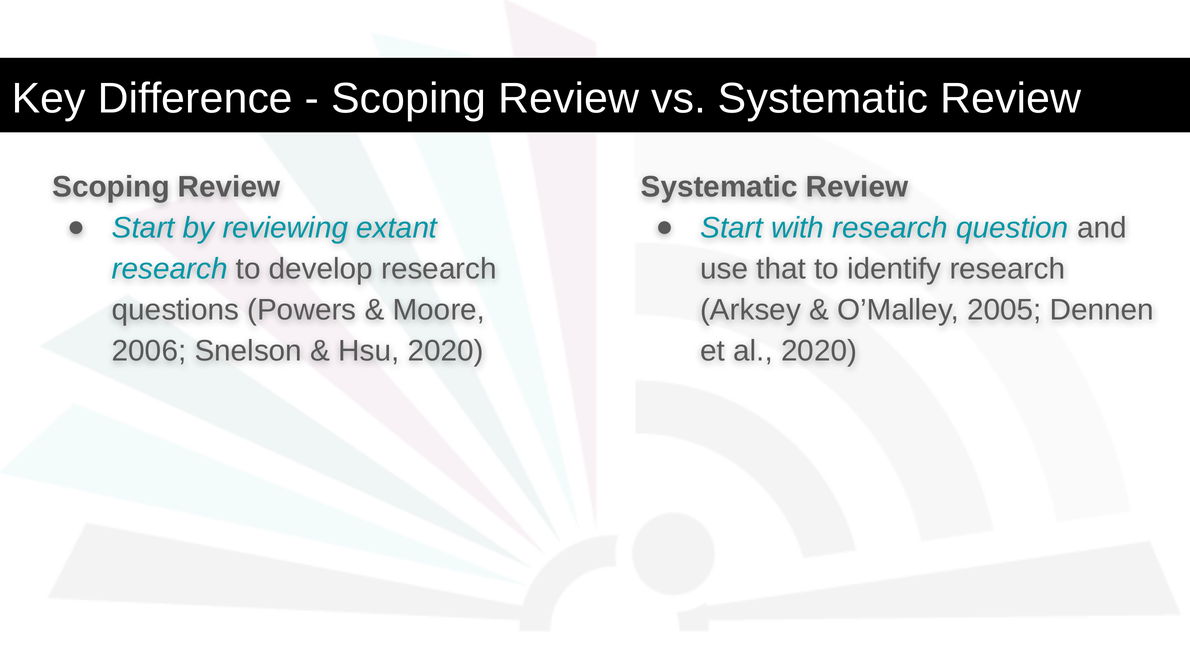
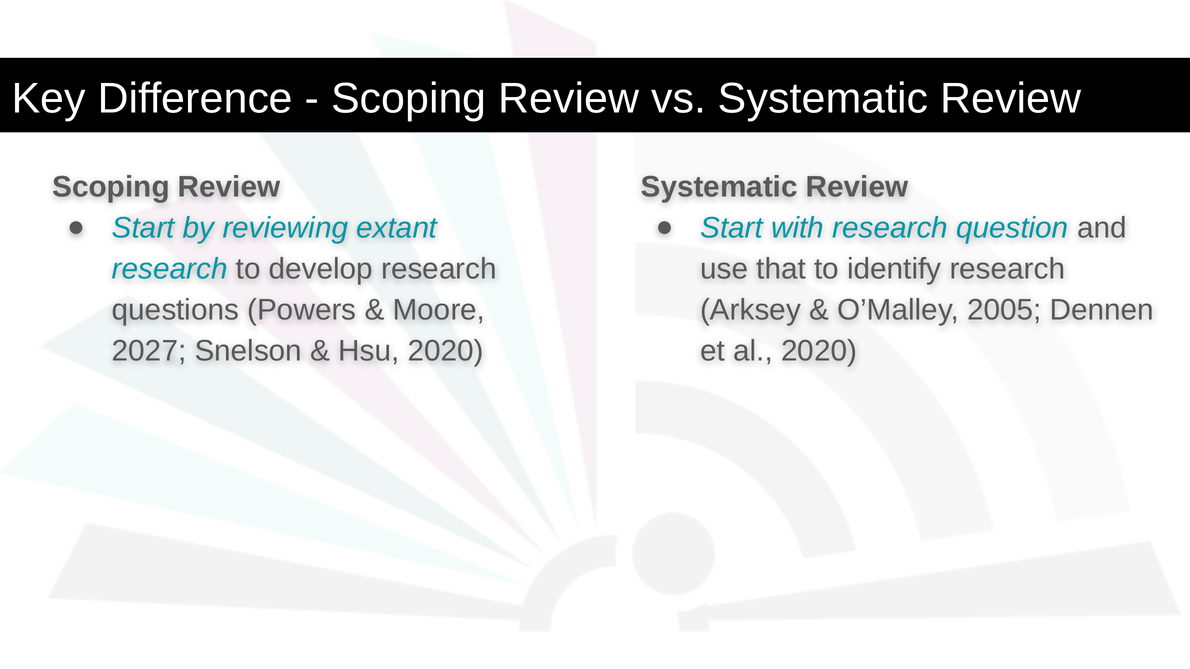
2006: 2006 -> 2027 (149, 351)
